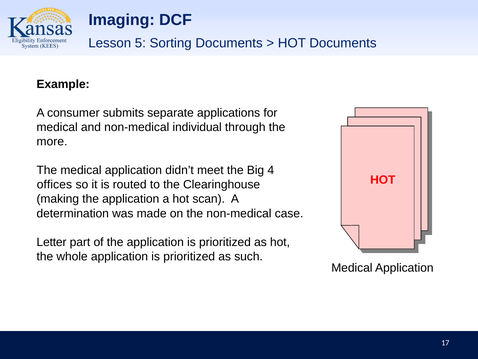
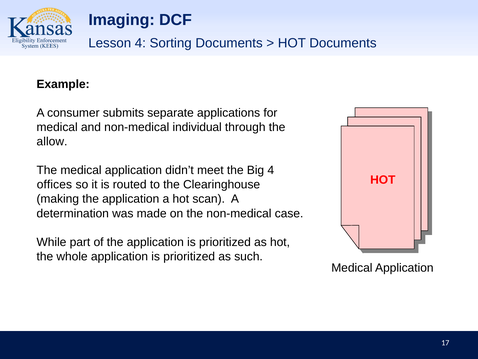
Lesson 5: 5 -> 4 (140, 43)
more: more -> allow (52, 141)
Letter: Letter -> While (51, 242)
